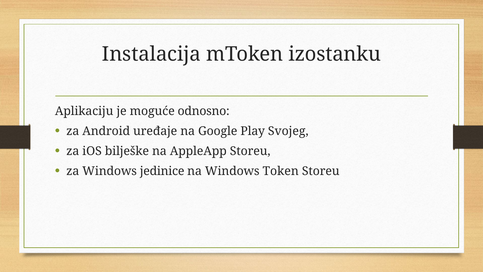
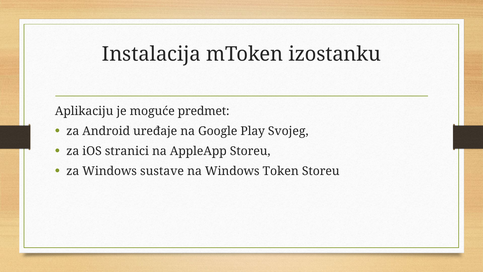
odnosno: odnosno -> predmet (204, 111)
bilješke: bilješke -> stranici (127, 151)
jedinice: jedinice -> sustave (162, 171)
